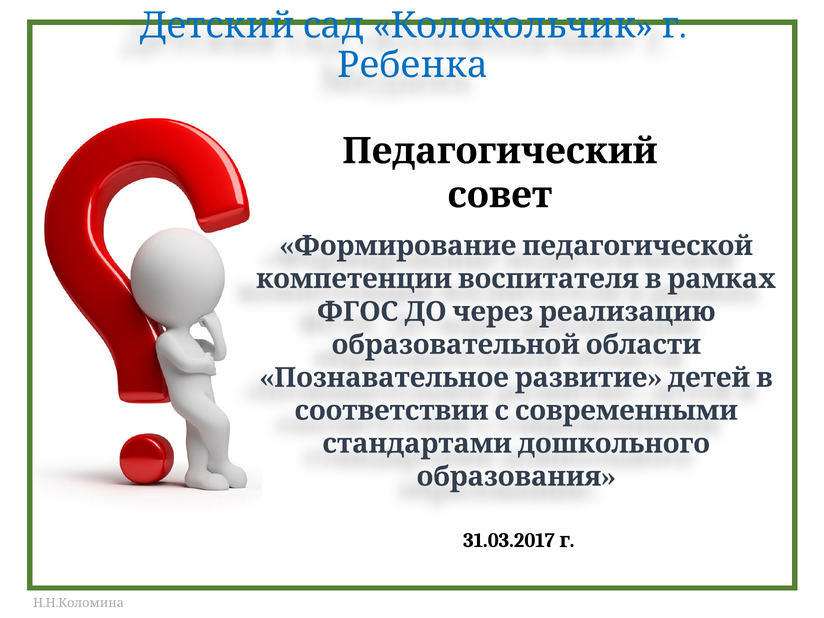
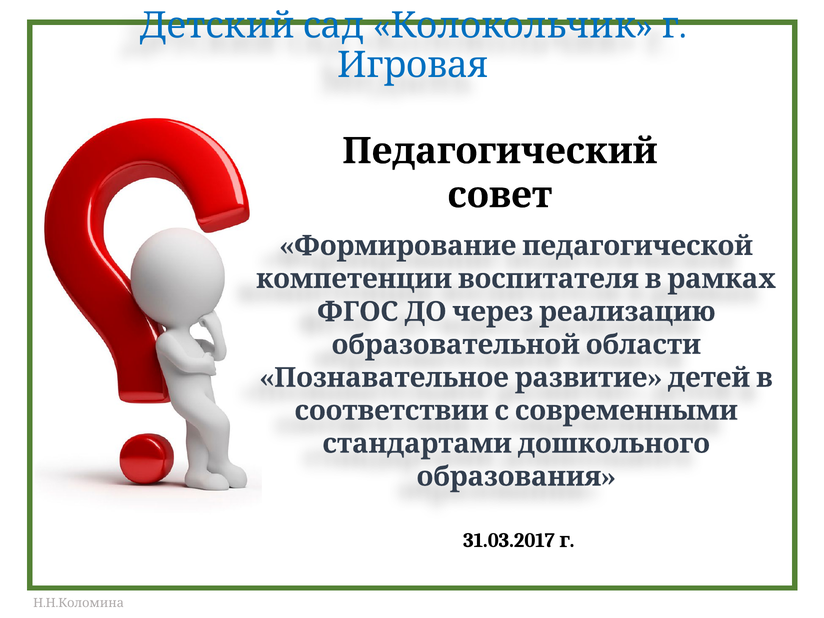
Ребенка: Ребенка -> Игровая (413, 65)
